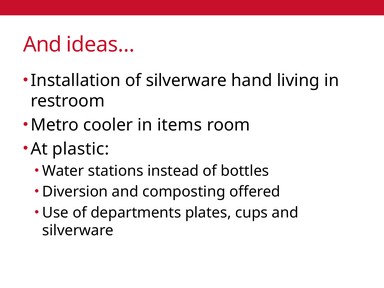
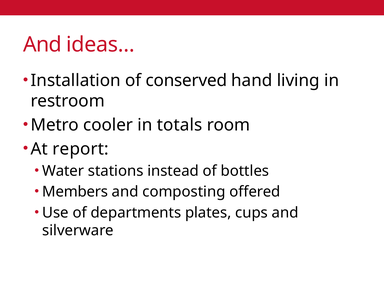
of silverware: silverware -> conserved (186, 81)
items: items -> totals (180, 125)
plastic: plastic -> report (81, 149)
Diversion: Diversion -> Members (75, 192)
